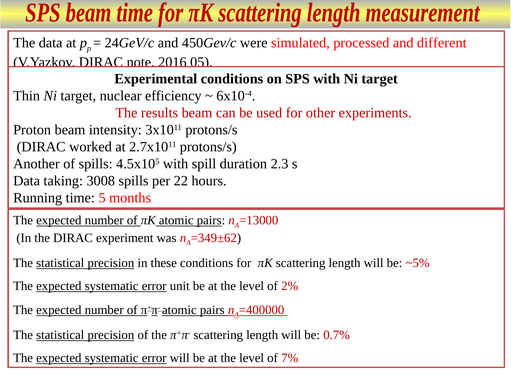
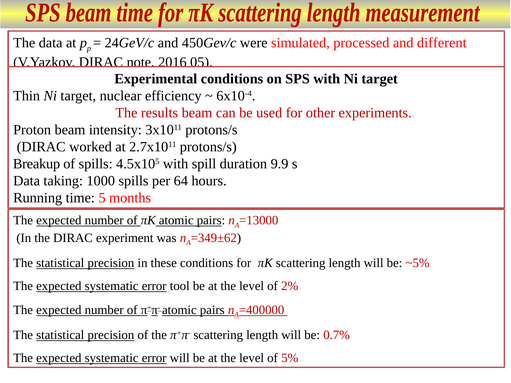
Another: Another -> Breakup (37, 164)
2.3: 2.3 -> 9.9 (280, 164)
3008: 3008 -> 1000 (101, 181)
22: 22 -> 64 (181, 181)
unit: unit -> tool (180, 286)
7%: 7% -> 5% (290, 358)
